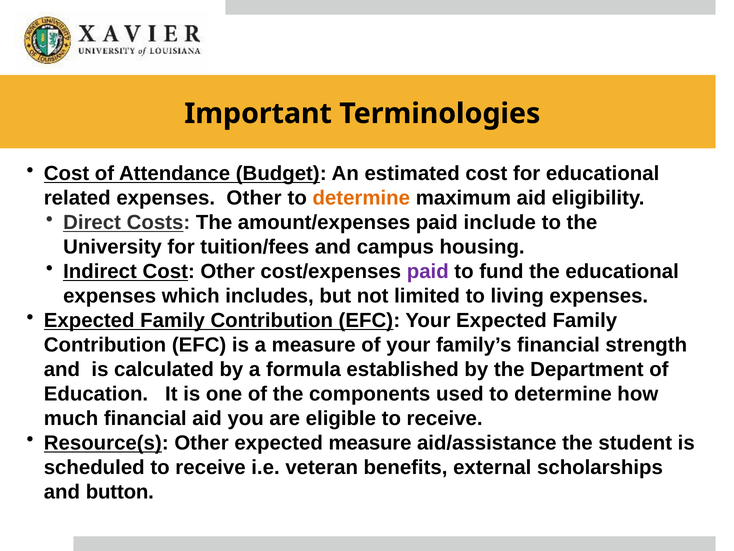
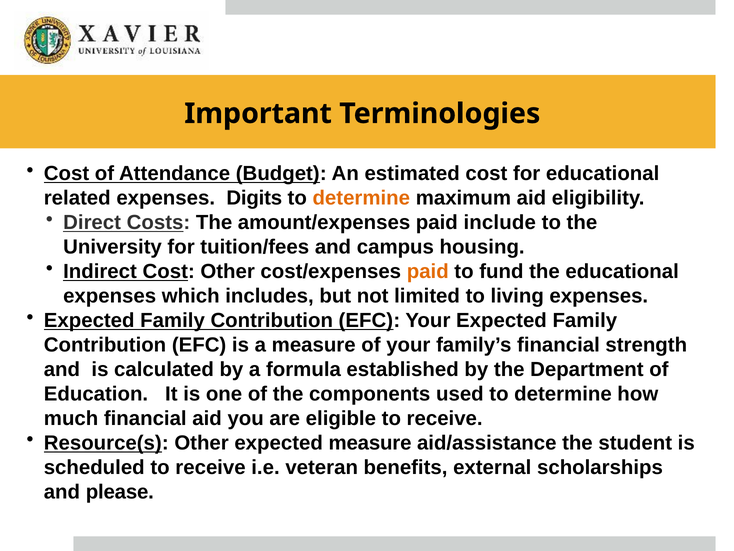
expenses Other: Other -> Digits (254, 198)
paid colour: purple -> orange (428, 271)
button: button -> please (120, 492)
